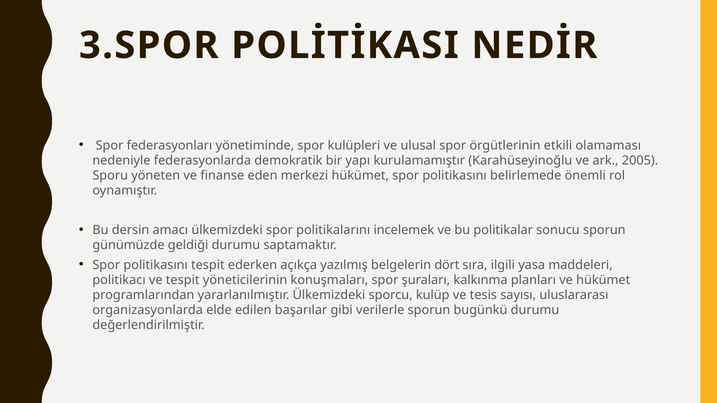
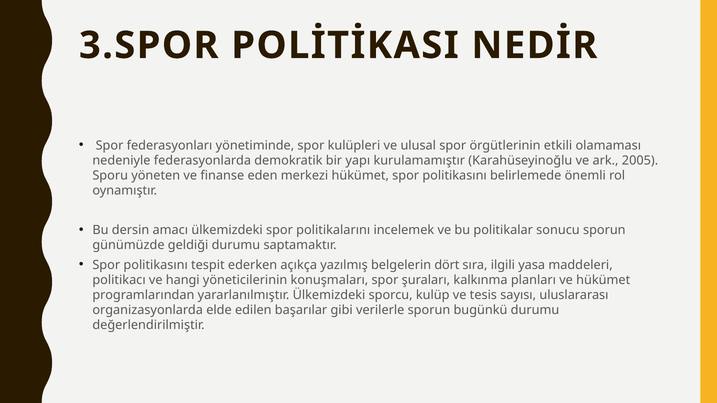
ve tespit: tespit -> hangi (183, 280)
